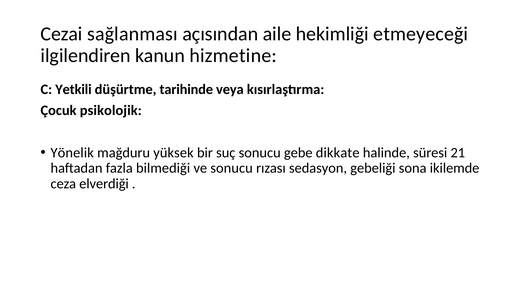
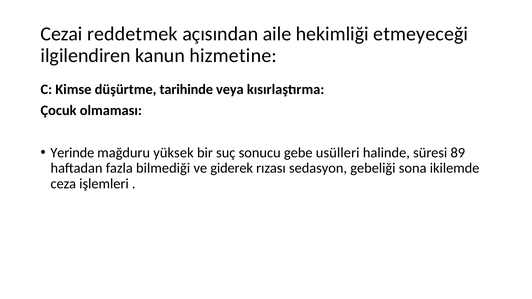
sağlanması: sağlanması -> reddetmek (132, 34)
Yetkili: Yetkili -> Kimse (73, 89)
psikolojik: psikolojik -> olmaması (111, 111)
Yönelik: Yönelik -> Yerinde (72, 153)
dikkate: dikkate -> usülleri (338, 153)
21: 21 -> 89 (458, 153)
ve sonucu: sonucu -> giderek (232, 168)
elverdiği: elverdiği -> işlemleri (104, 184)
